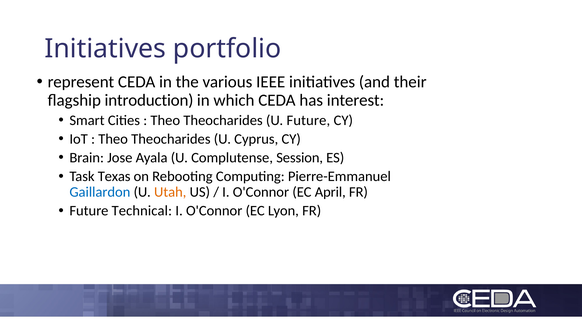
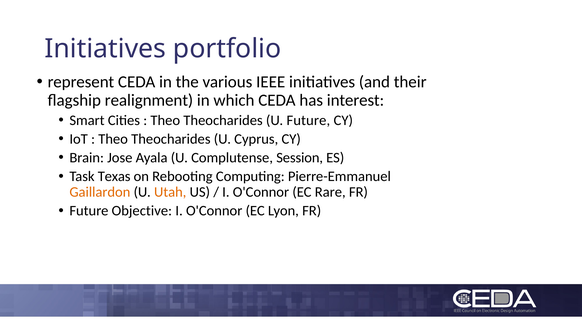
introduction: introduction -> realignment (149, 100)
Gaillardon colour: blue -> orange (100, 192)
April: April -> Rare (330, 192)
Technical: Technical -> Objective (142, 211)
